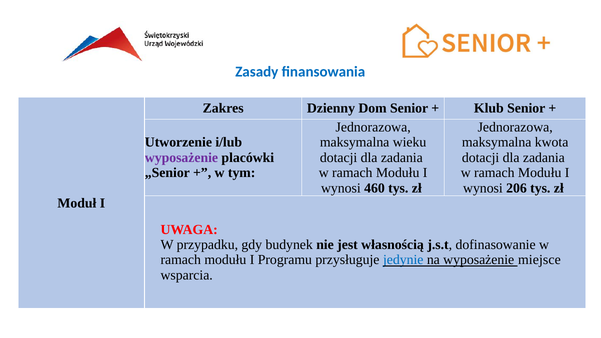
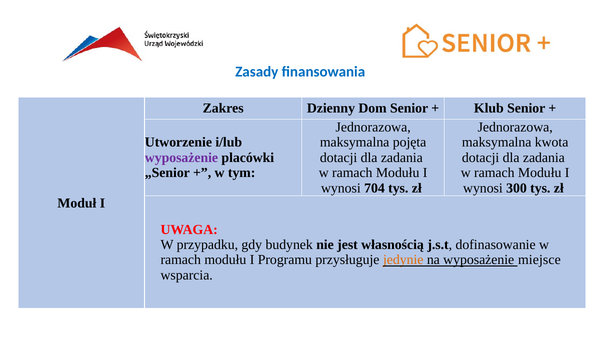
wieku: wieku -> pojęta (410, 142)
460: 460 -> 704 (375, 188)
206: 206 -> 300 (517, 188)
jedynie colour: blue -> orange (403, 260)
